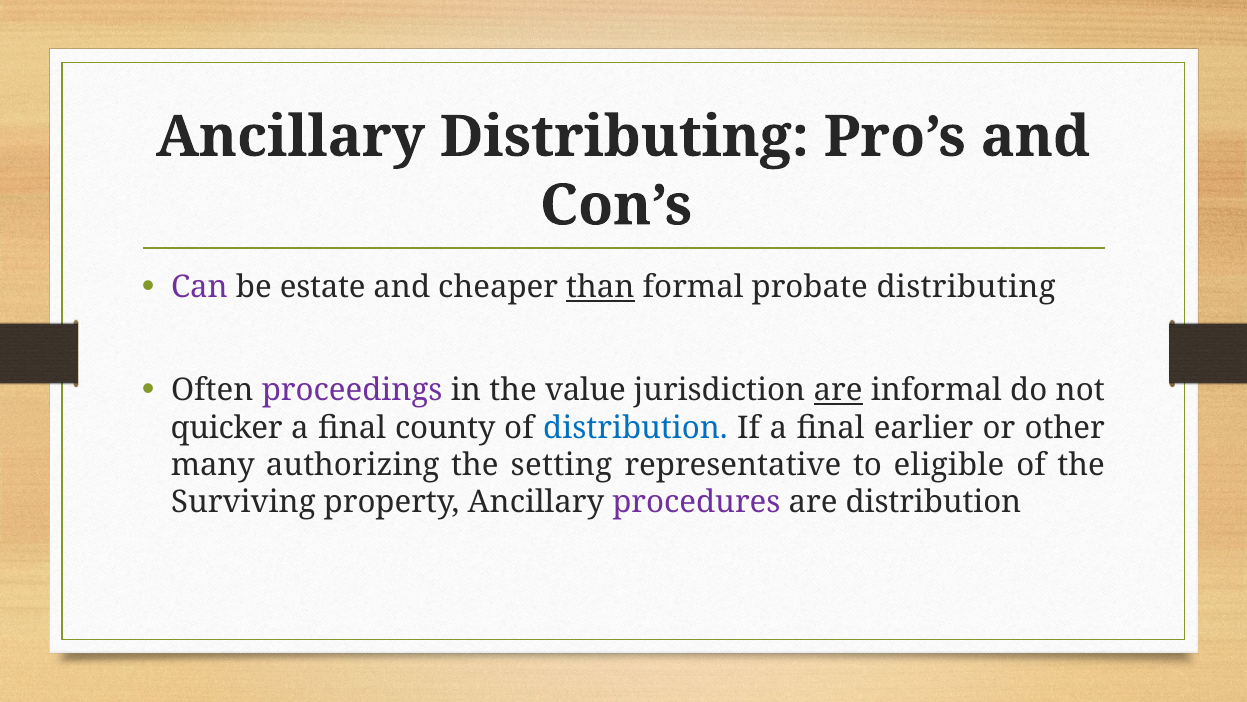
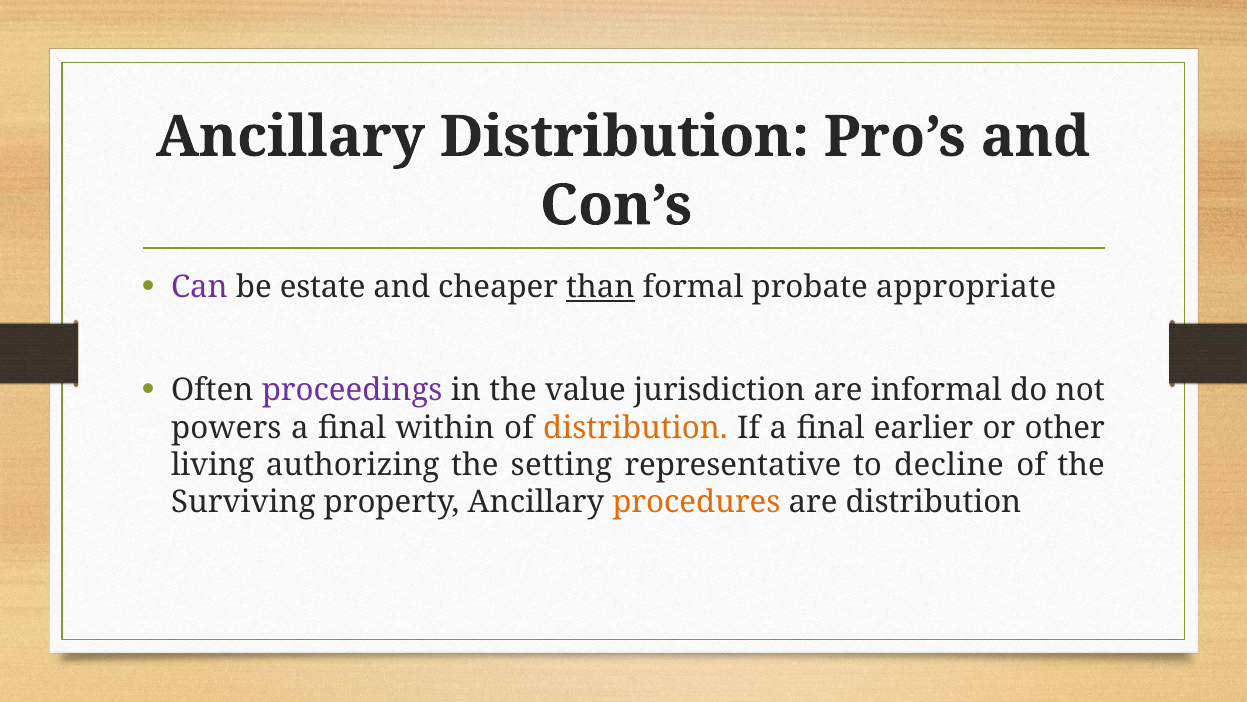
Ancillary Distributing: Distributing -> Distribution (625, 137)
probate distributing: distributing -> appropriate (966, 287)
are underline: present -> none (838, 390)
quicker: quicker -> powers (226, 427)
county: county -> within (445, 427)
distribution colour: blue -> orange (636, 427)
many: many -> living (213, 465)
eligible: eligible -> decline (949, 465)
procedures colour: purple -> orange (696, 502)
